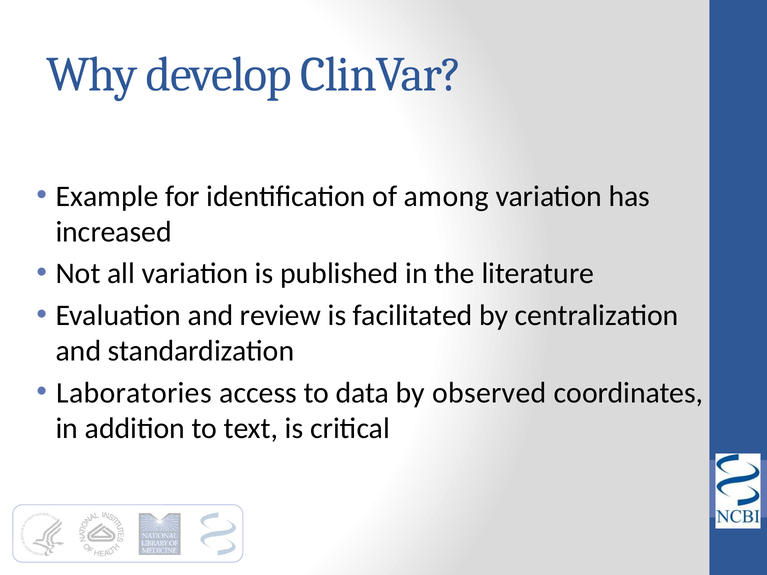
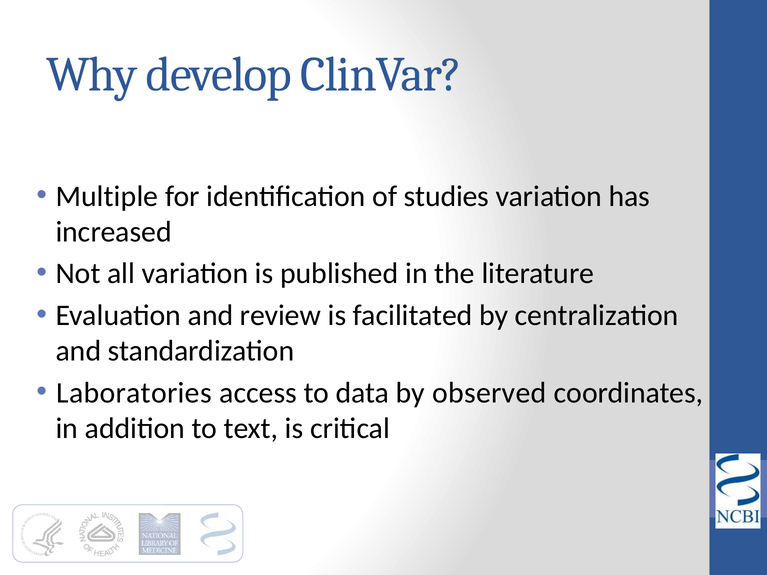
Example: Example -> Multiple (107, 196)
among: among -> studies (446, 196)
